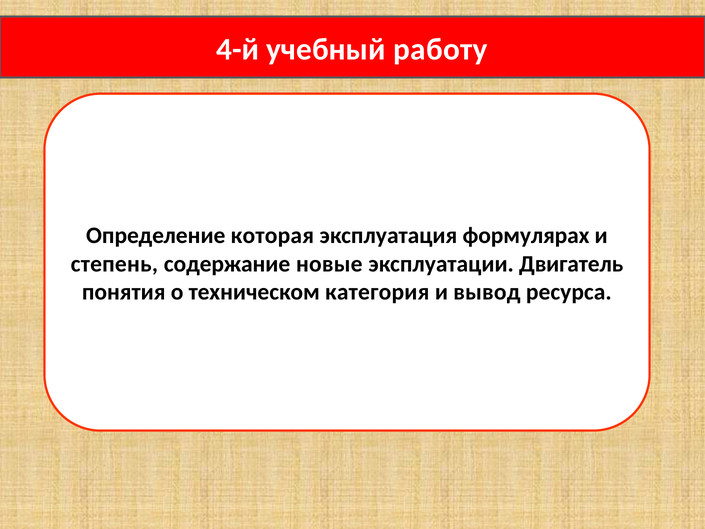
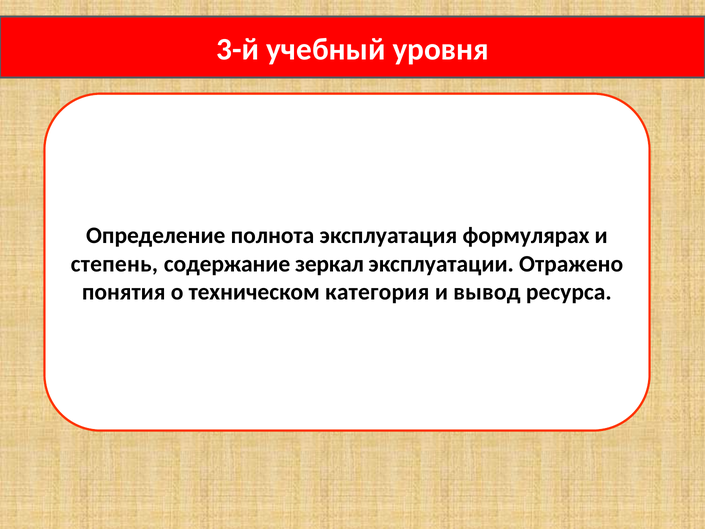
4-й: 4-й -> 3-й (238, 49)
работу: работу -> уровня (441, 49)
которая: которая -> полнота (272, 235)
новые: новые -> зеркал (330, 264)
Двигатель: Двигатель -> Отражено (571, 264)
